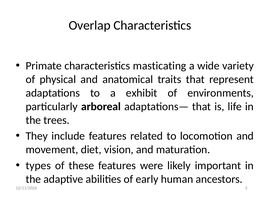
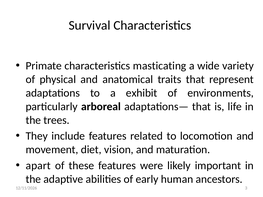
Overlap: Overlap -> Survival (90, 25)
types: types -> apart (38, 166)
